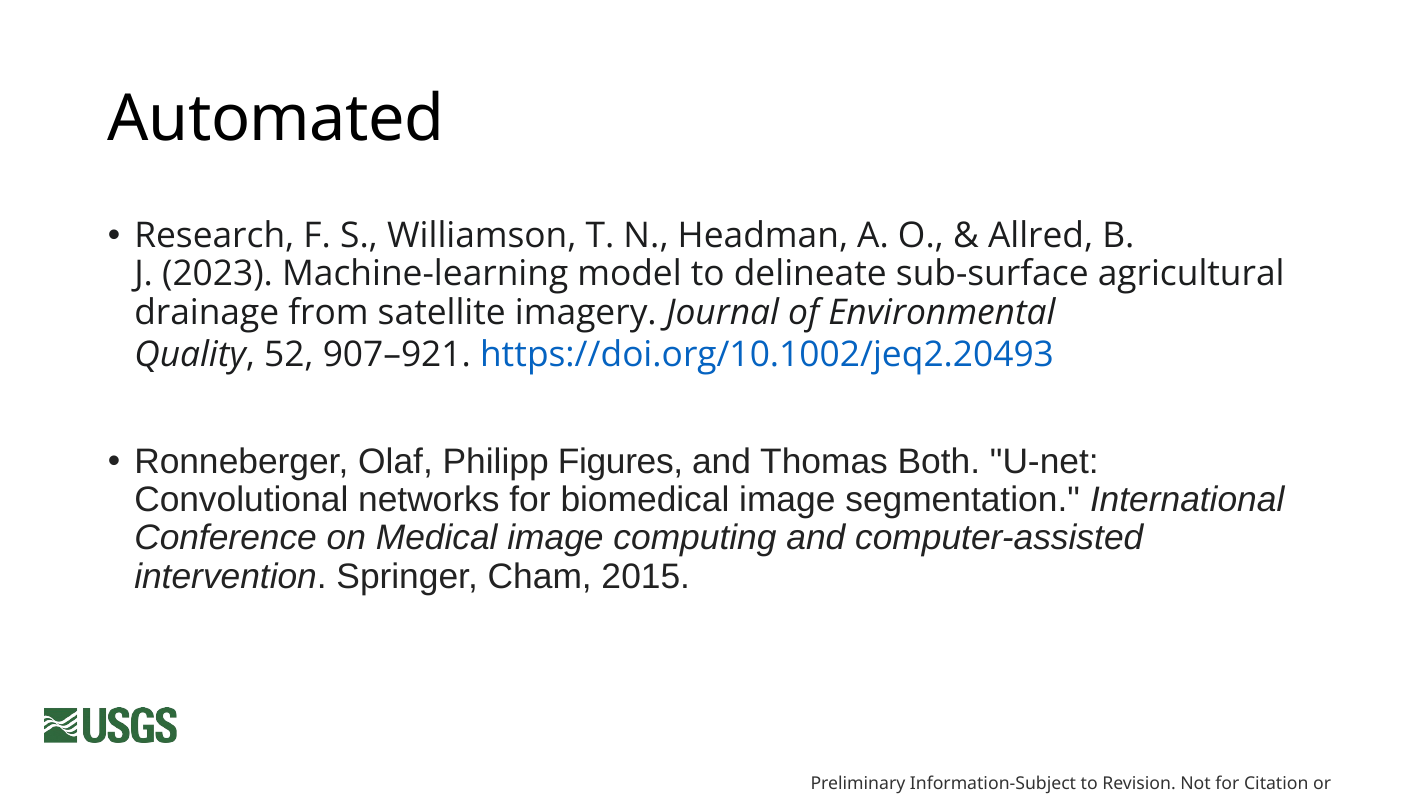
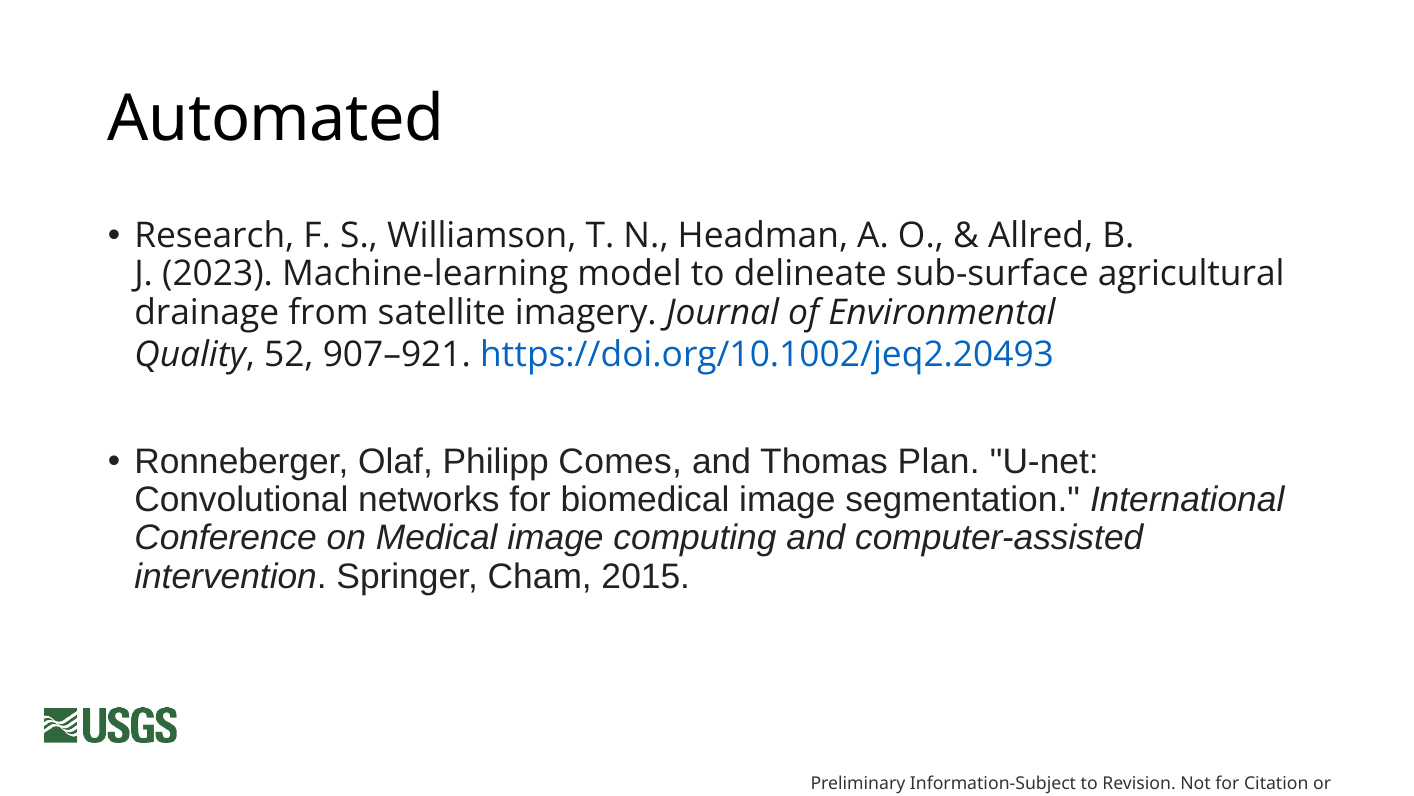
Figures: Figures -> Comes (620, 461)
Both: Both -> Plan (939, 461)
